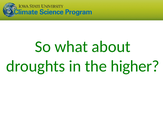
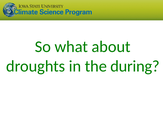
higher: higher -> during (135, 66)
